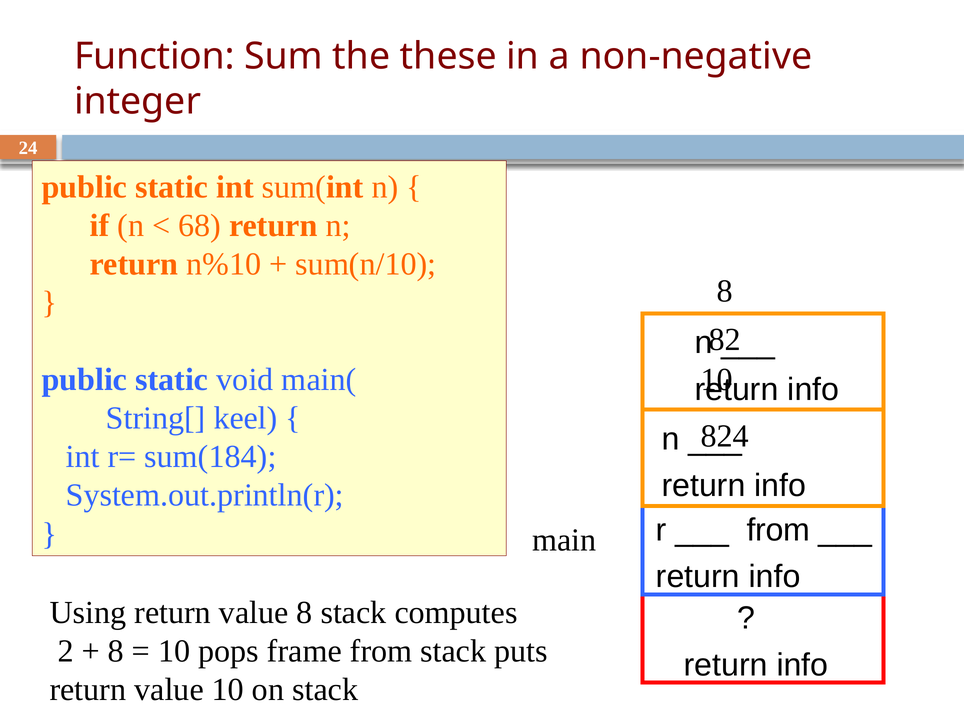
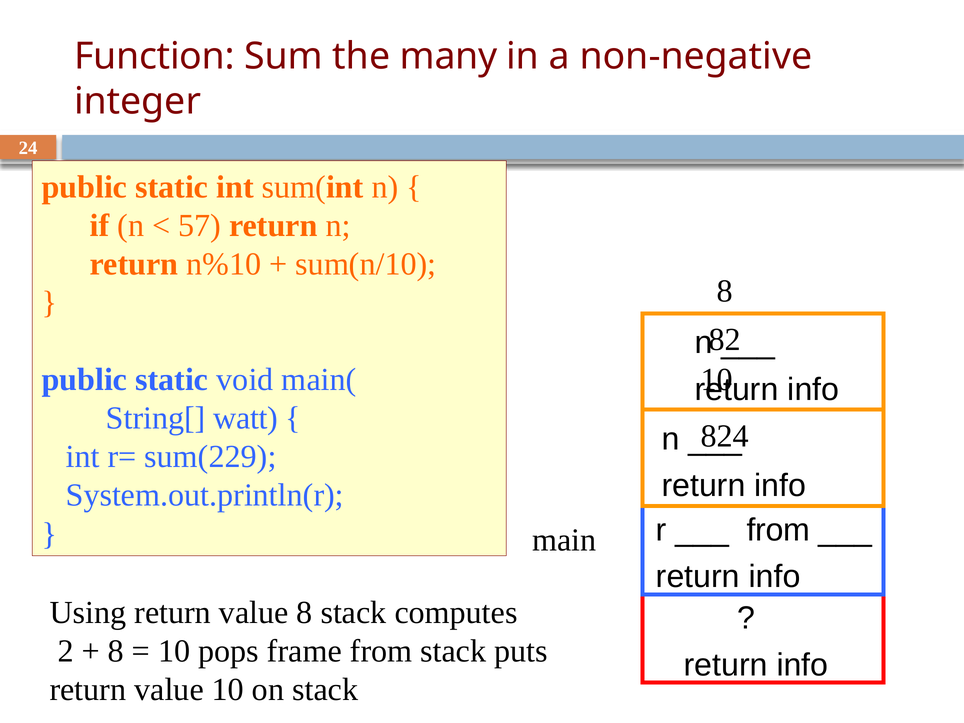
these: these -> many (449, 56)
68: 68 -> 57 (200, 225)
keel: keel -> watt (246, 418)
sum(184: sum(184 -> sum(229 (210, 457)
